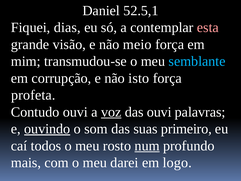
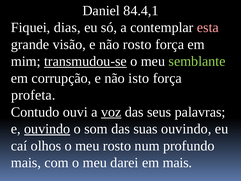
52.5,1: 52.5,1 -> 84.4,1 (141, 11)
não meio: meio -> rosto (137, 44)
transmudou-se underline: none -> present (85, 61)
semblante colour: light blue -> light green (197, 61)
das ouvi: ouvi -> seus (159, 112)
suas primeiro: primeiro -> ouvindo (186, 129)
todos: todos -> olhos (46, 146)
num underline: present -> none (147, 146)
em logo: logo -> mais (177, 162)
